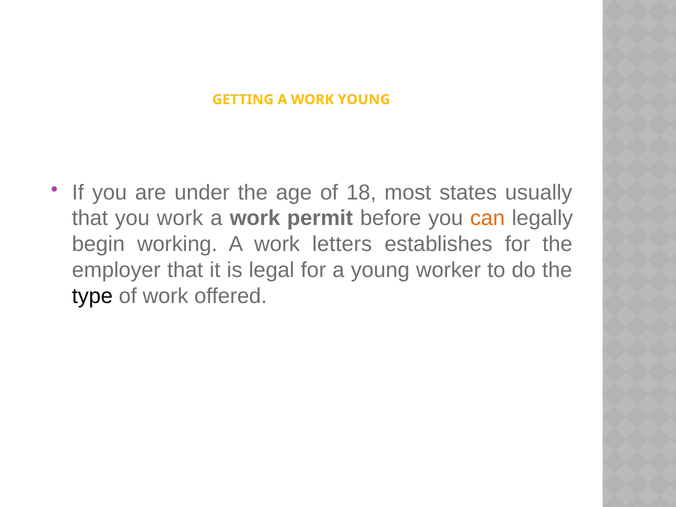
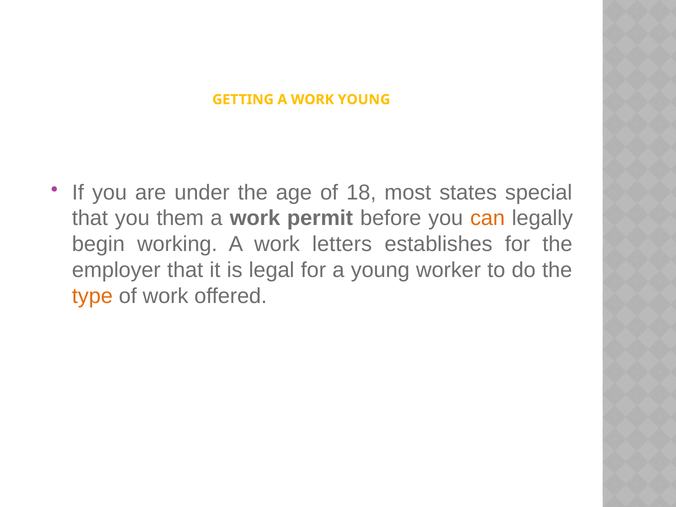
usually: usually -> special (539, 192)
you work: work -> them (180, 218)
type colour: black -> orange (92, 296)
